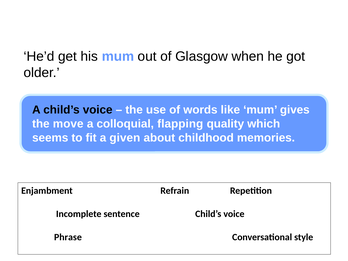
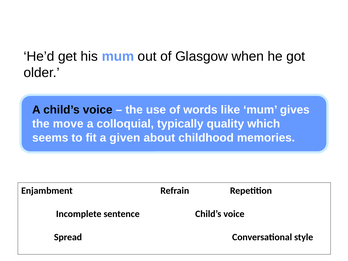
flapping: flapping -> typically (180, 124)
Phrase: Phrase -> Spread (68, 237)
